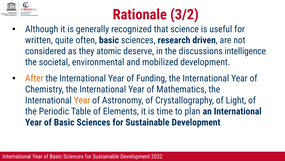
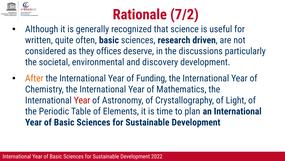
3/2: 3/2 -> 7/2 (184, 14)
atomic: atomic -> offices (109, 51)
intelligence: intelligence -> particularly (245, 51)
mobilized: mobilized -> discovery (160, 62)
Year colour: orange -> red (82, 100)
